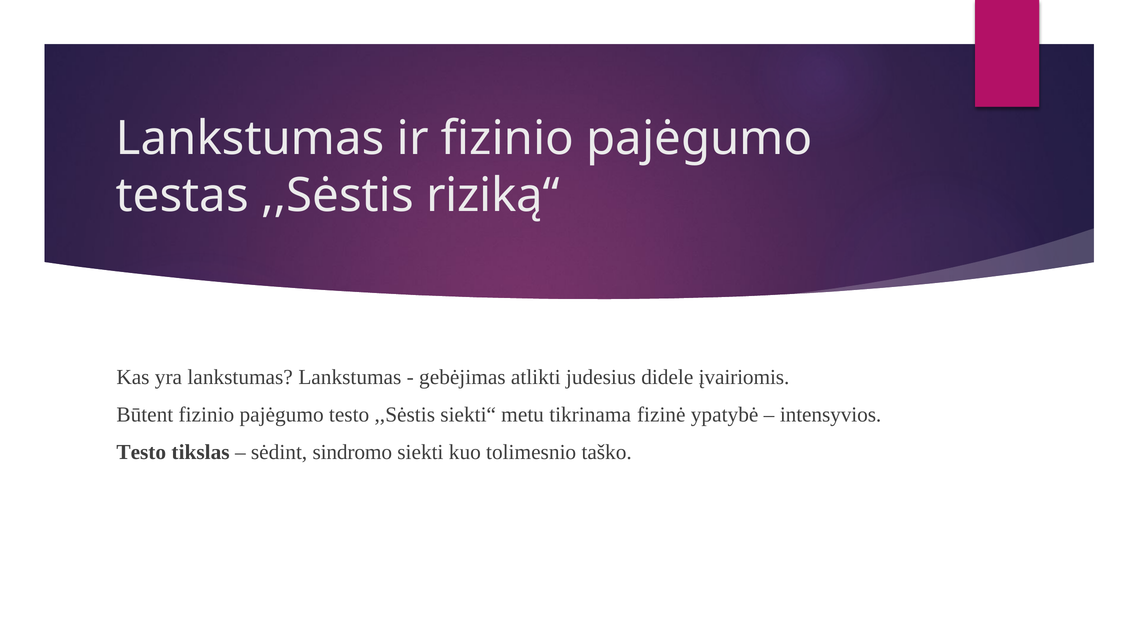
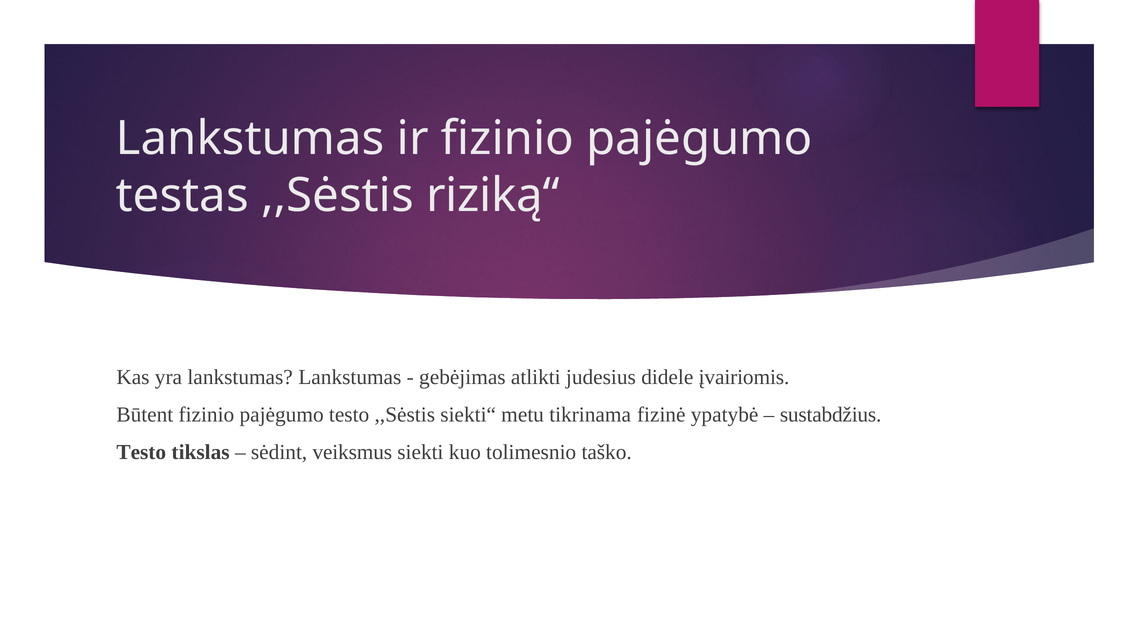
intensyvios: intensyvios -> sustabdžius (831, 415)
sindromo: sindromo -> veiksmus (352, 452)
